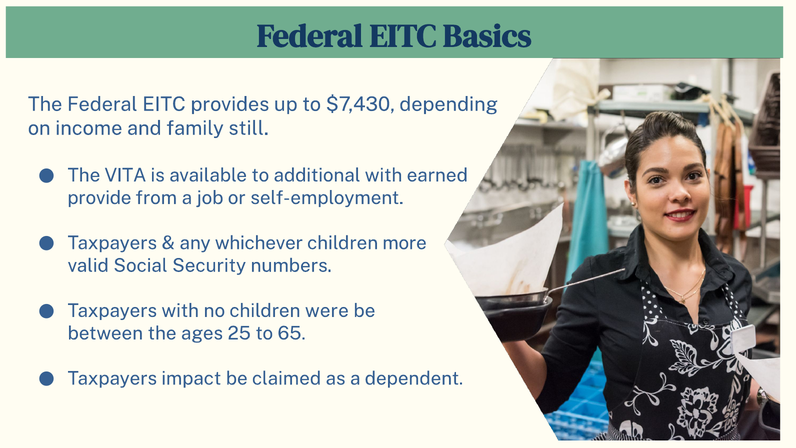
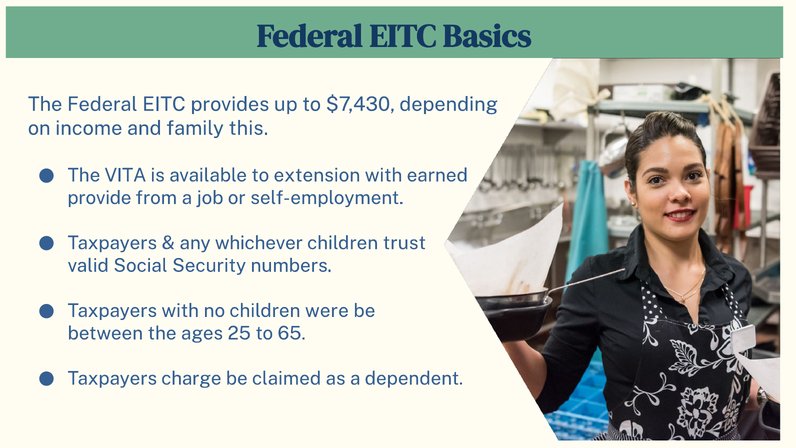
still: still -> this (248, 128)
additional: additional -> extension (317, 175)
more: more -> trust (404, 243)
impact: impact -> charge (191, 378)
